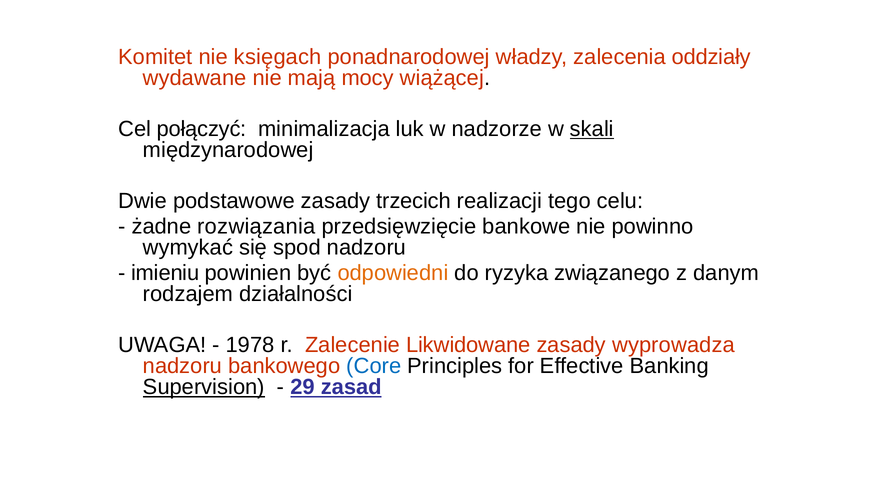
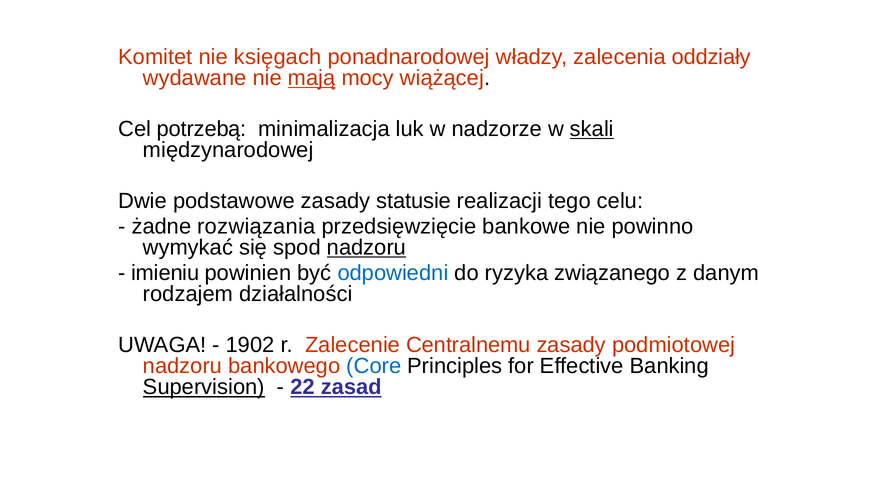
mają underline: none -> present (312, 78)
połączyć: połączyć -> potrzebą (202, 129)
trzecich: trzecich -> statusie (414, 201)
nadzoru underline: none -> present (366, 247)
odpowiedni colour: orange -> blue (393, 273)
1978: 1978 -> 1902 (250, 345)
Likwidowane: Likwidowane -> Centralnemu (468, 345)
wyprowadza: wyprowadza -> podmiotowej (674, 345)
29: 29 -> 22 (302, 387)
